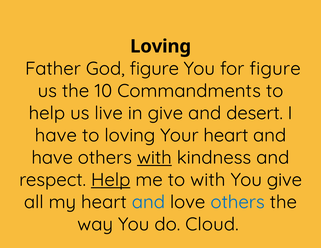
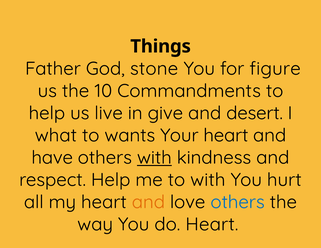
Loving: Loving -> Things (161, 46)
God figure: figure -> stone (154, 69)
have: have -> what (56, 135)
to loving: loving -> wants (130, 135)
Help underline: present -> none (111, 180)
You give: give -> hurt (284, 180)
and colour: blue -> orange (148, 202)
do Cloud: Cloud -> Heart (212, 224)
